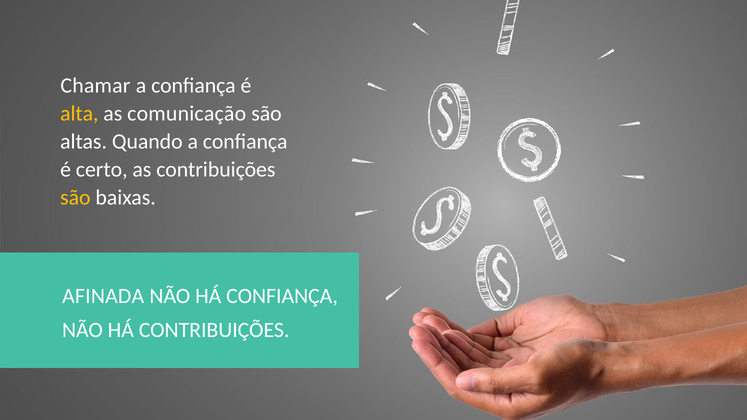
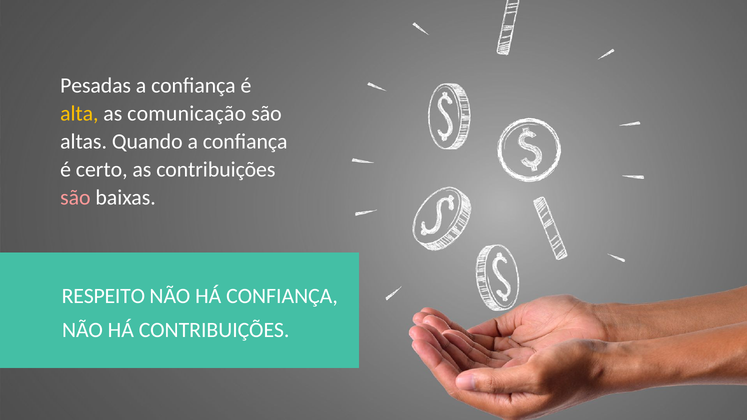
Chamar: Chamar -> Pesadas (96, 85)
são colour: yellow -> pink (75, 197)
AFINADA: AFINADA -> RESPEITO (103, 296)
